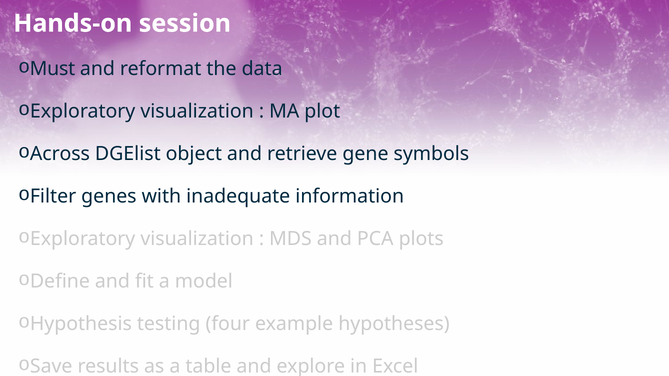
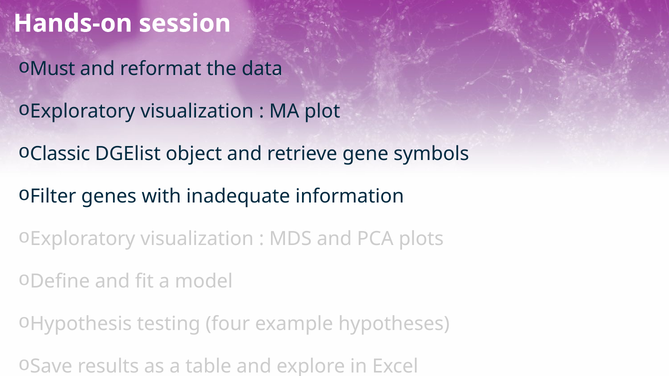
Across: Across -> Classic (60, 154)
